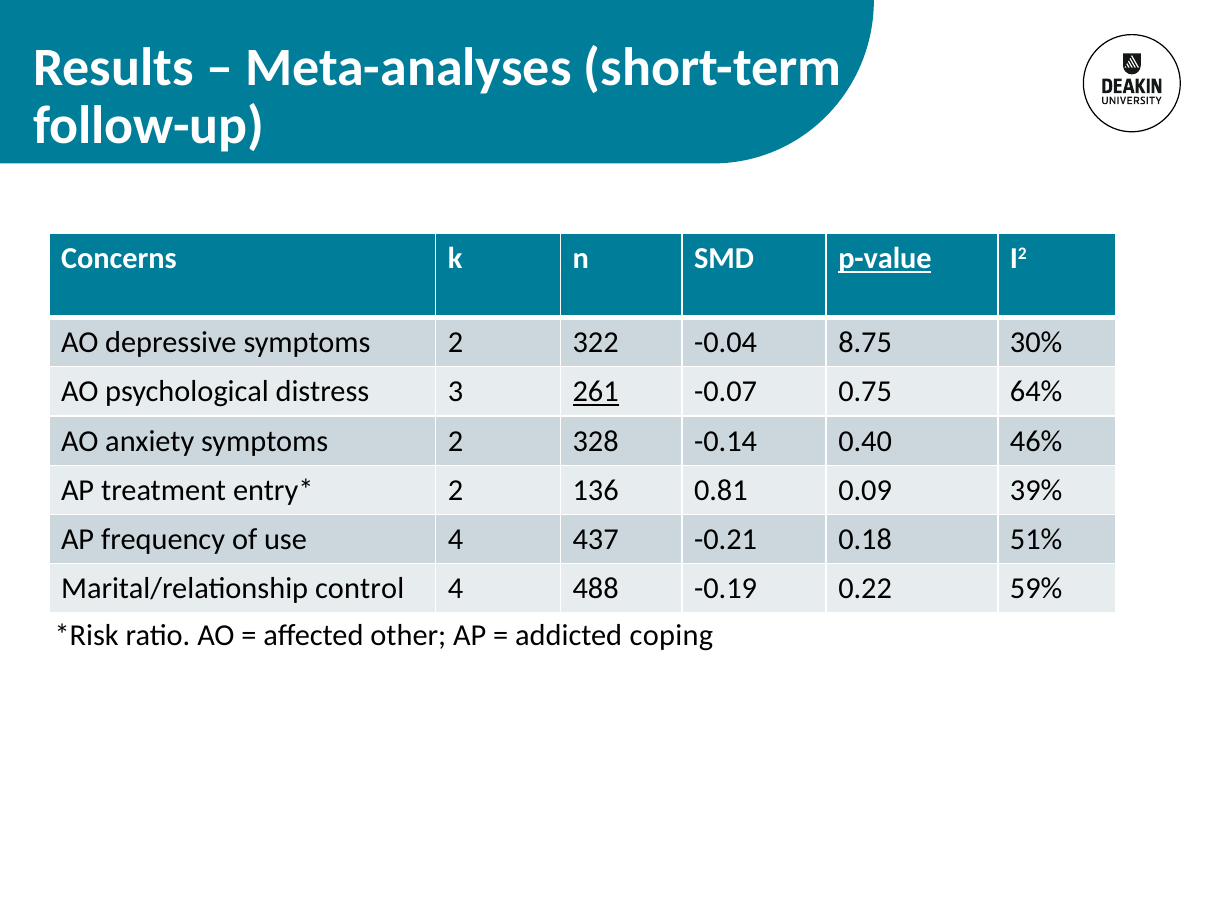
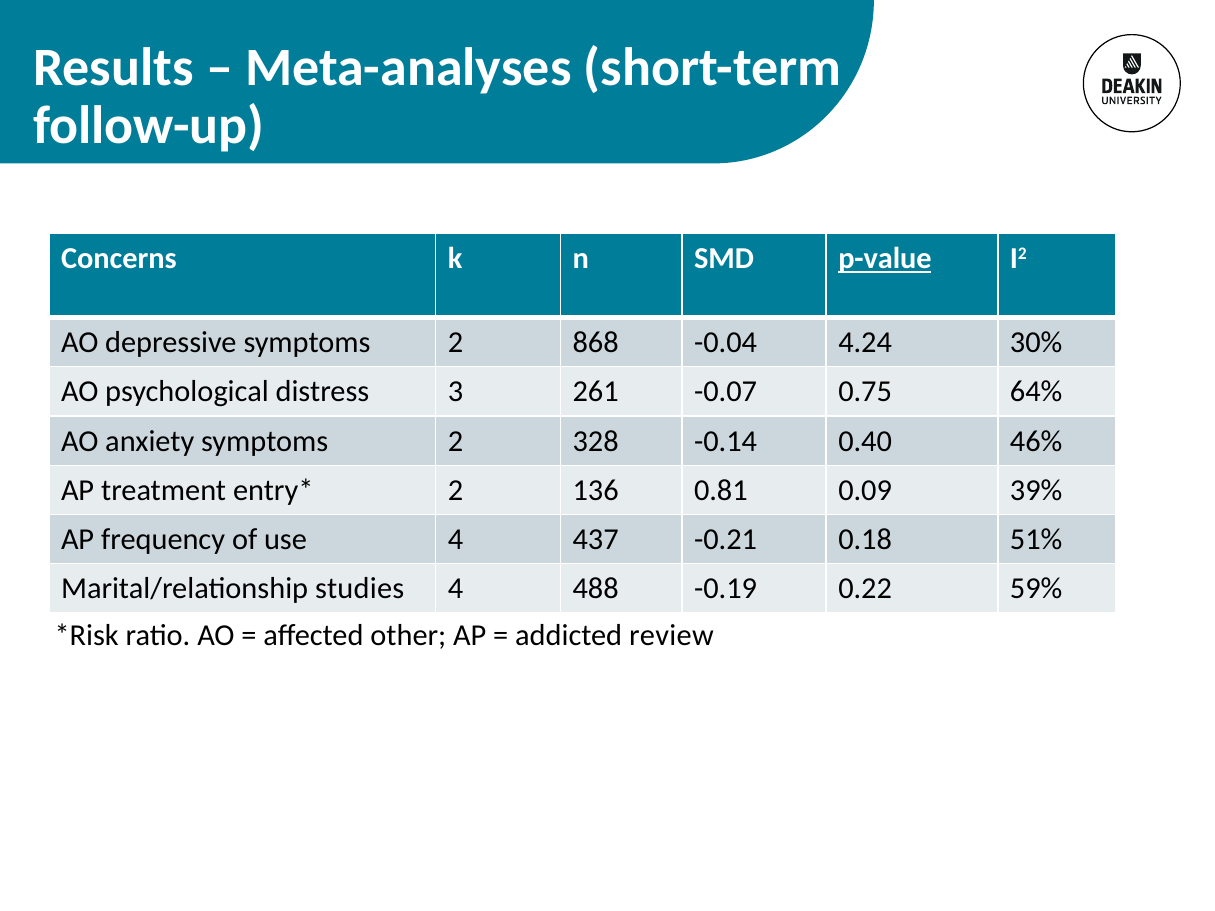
322: 322 -> 868 (596, 343)
8.75: 8.75 -> 4.24 (865, 343)
261 underline: present -> none (596, 392)
control: control -> studies (360, 589)
coping: coping -> review (671, 635)
